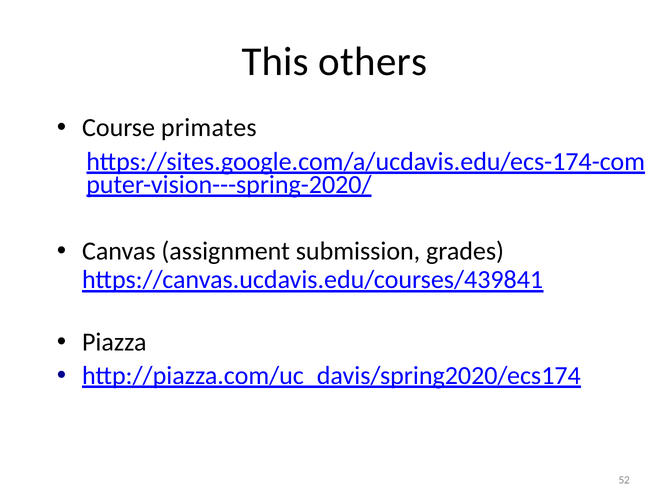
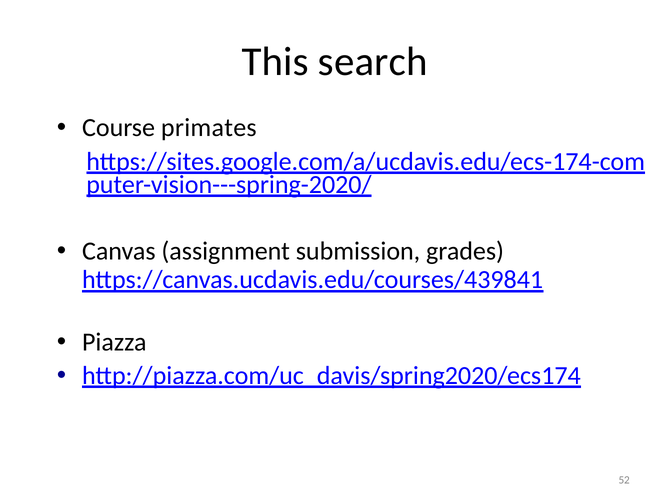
others: others -> search (373, 61)
